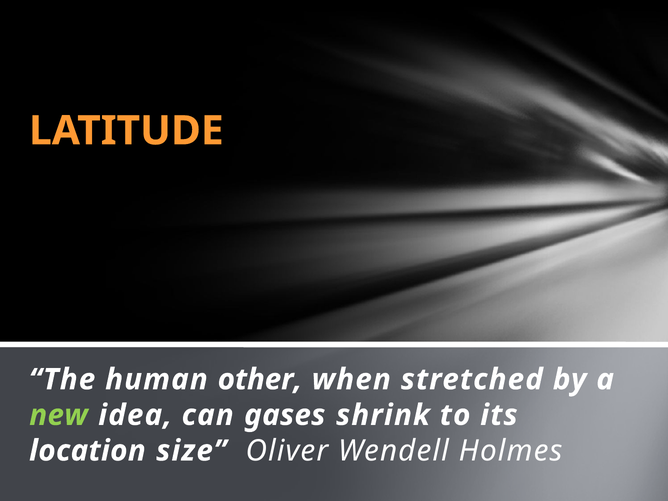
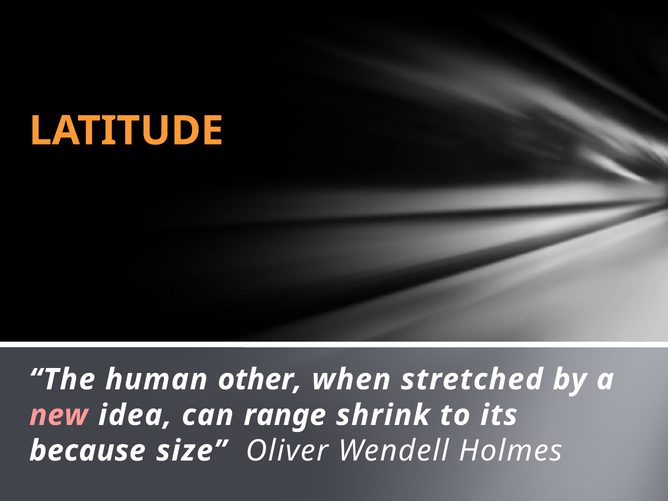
new colour: light green -> pink (58, 415)
gases: gases -> range (285, 415)
location: location -> because (87, 451)
